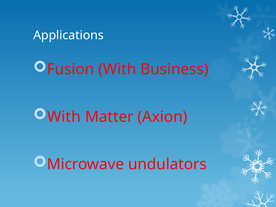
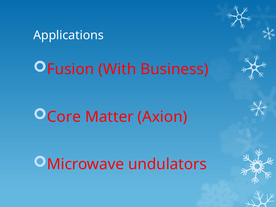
With: With -> Core (64, 117)
